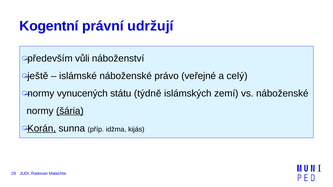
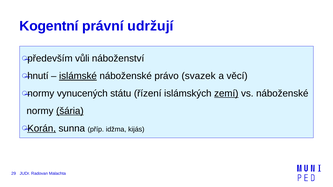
ještě: ještě -> hnutí (38, 76)
islámské underline: none -> present (78, 76)
veřejné: veřejné -> svazek (199, 76)
celý: celý -> věcí (237, 76)
týdně: týdně -> řízení (148, 94)
zemí underline: none -> present (226, 94)
